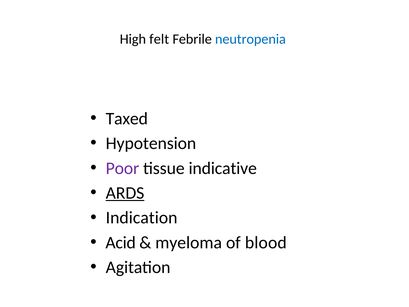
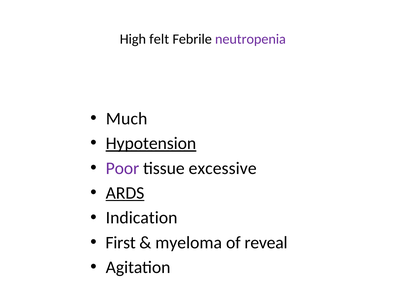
neutropenia colour: blue -> purple (250, 39)
Taxed: Taxed -> Much (127, 119)
Hypotension underline: none -> present (151, 143)
indicative: indicative -> excessive (223, 168)
Acid: Acid -> First (121, 242)
blood: blood -> reveal (266, 242)
